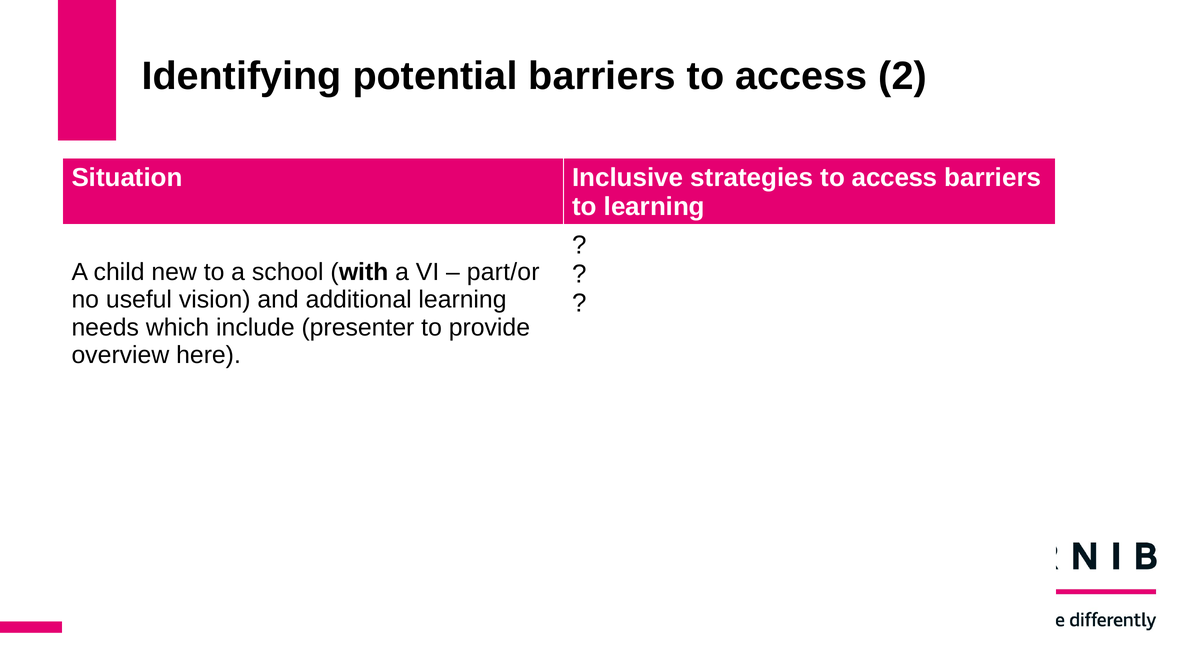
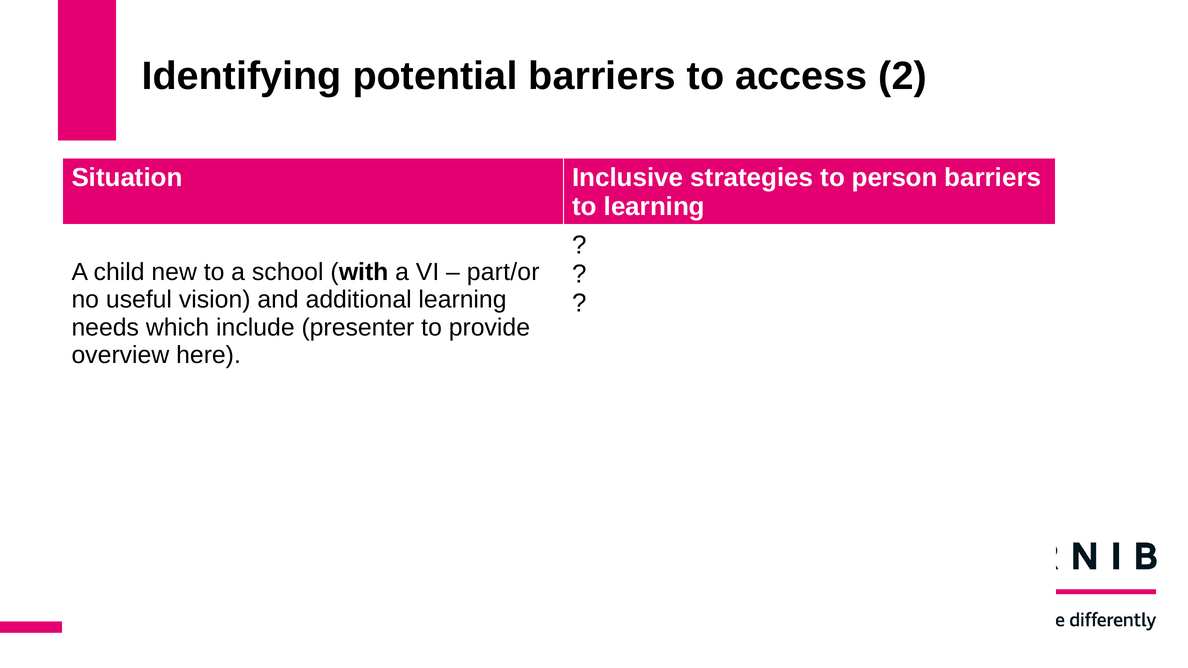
strategies to access: access -> person (895, 178)
